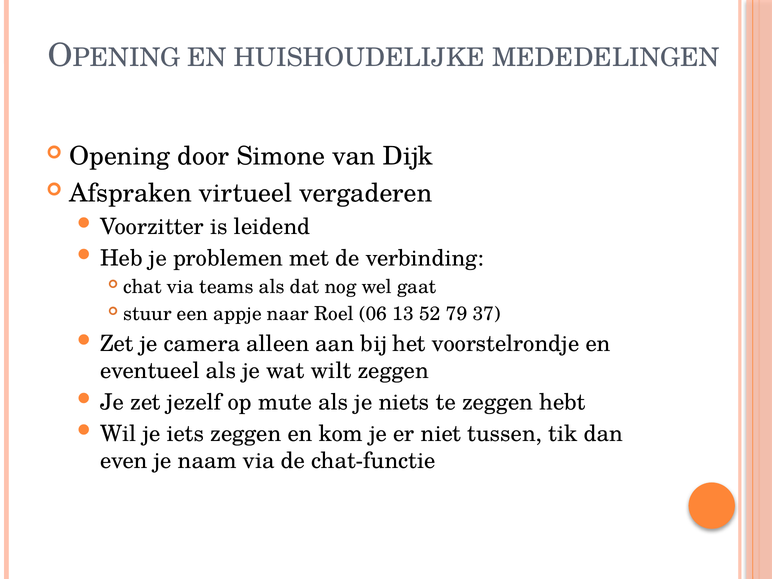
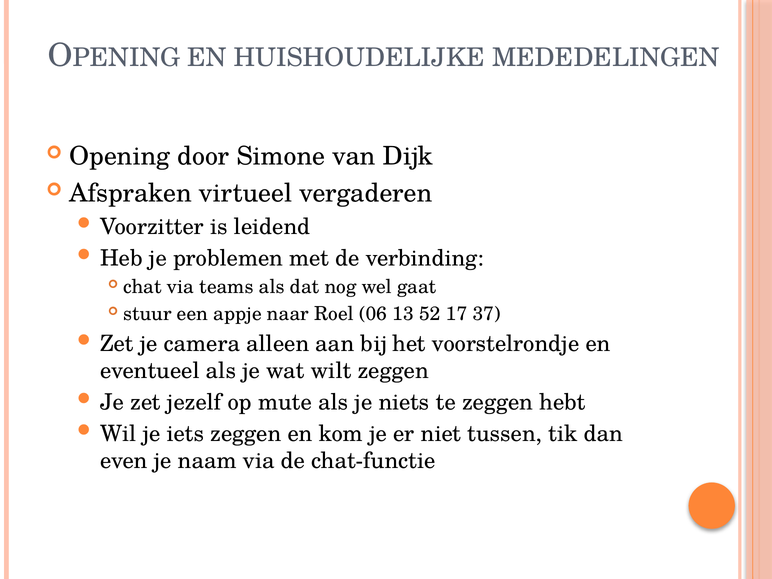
79: 79 -> 17 (457, 314)
